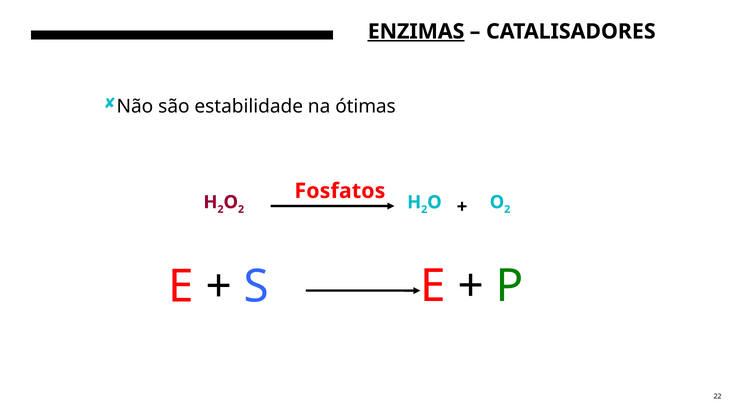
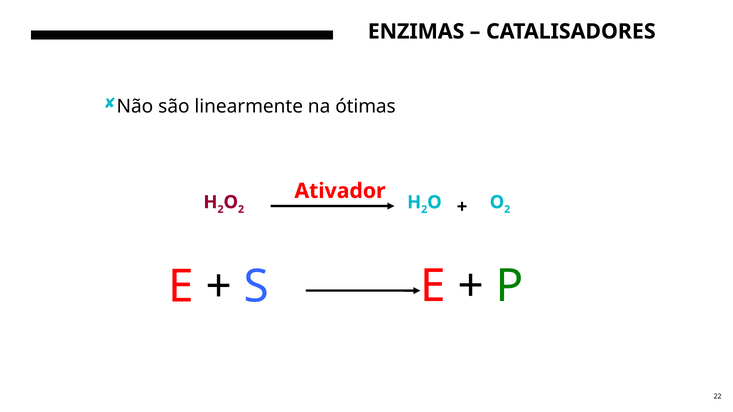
ENZIMAS underline: present -> none (416, 31)
estabilidade: estabilidade -> linearmente (249, 107)
Fosfatos: Fosfatos -> Ativador (340, 191)
